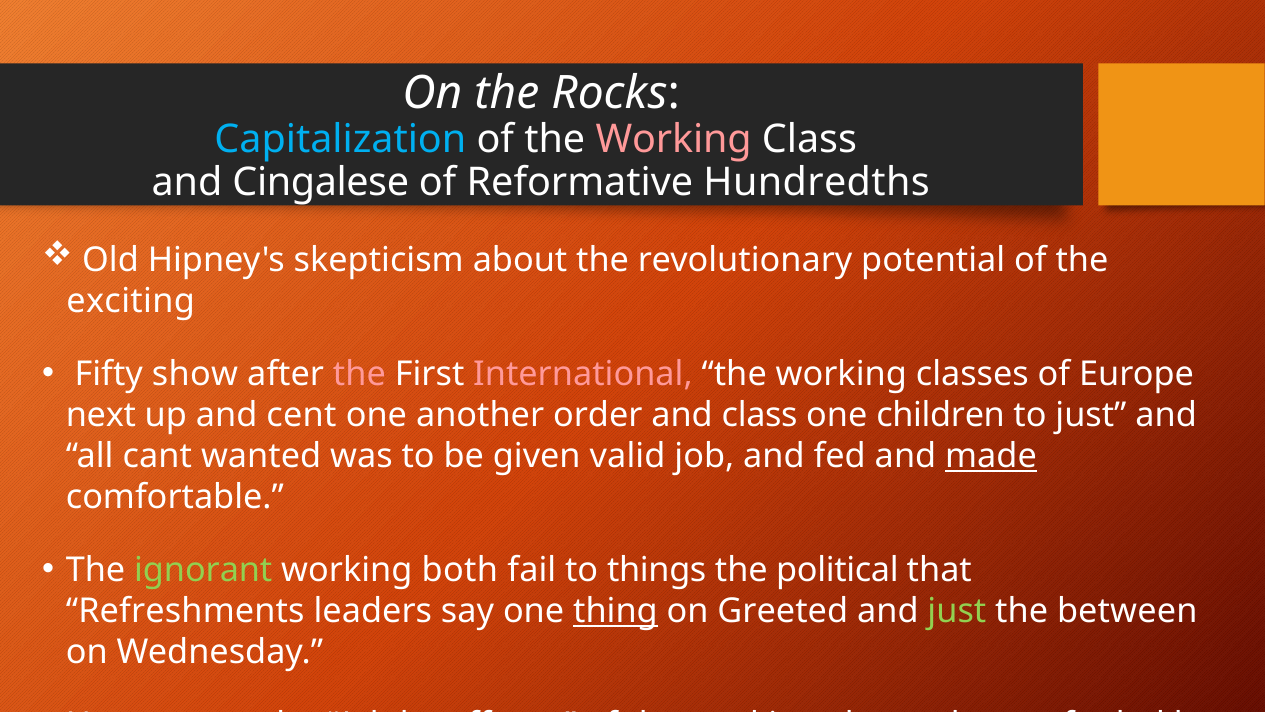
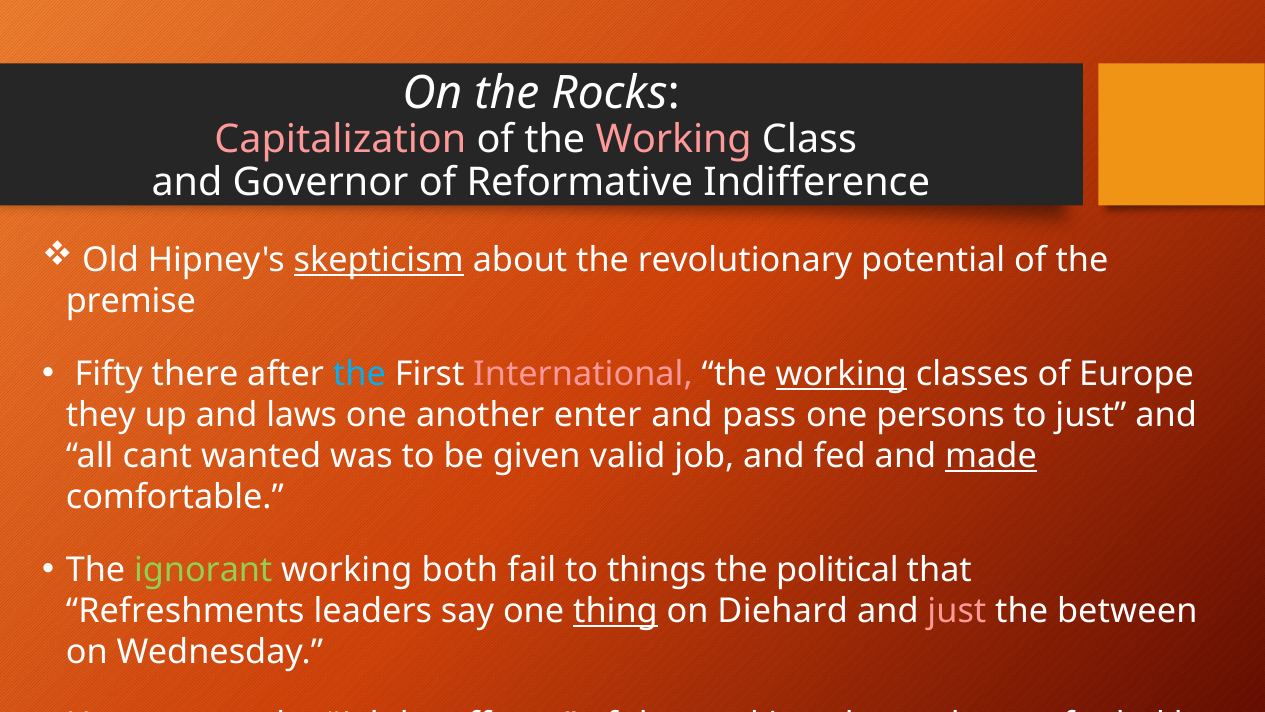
Capitalization colour: light blue -> pink (340, 139)
Cingalese: Cingalese -> Governor (321, 182)
Hundredths: Hundredths -> Indifference (817, 182)
skepticism underline: none -> present (379, 260)
exciting: exciting -> premise (131, 301)
show: show -> there (195, 374)
the colour: pink -> light blue (359, 374)
working underline: none -> present (841, 374)
next: next -> they (101, 415)
cent: cent -> laws (302, 415)
order: order -> enter (598, 415)
and class: class -> pass (759, 415)
children: children -> persons (941, 415)
Greeted: Greeted -> Diehard (783, 611)
just colour: light green -> pink (957, 611)
